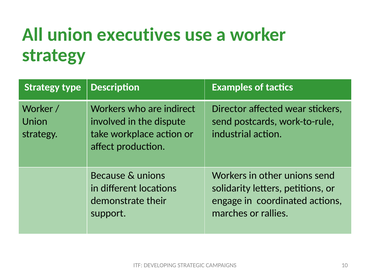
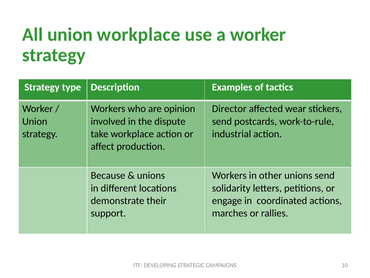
union executives: executives -> workplace (139, 34)
indirect: indirect -> opinion (180, 109)
